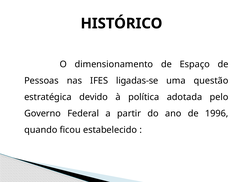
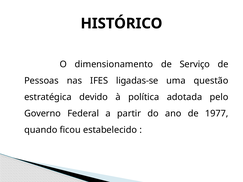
Espaço: Espaço -> Serviço (195, 64)
1996: 1996 -> 1977 (217, 114)
